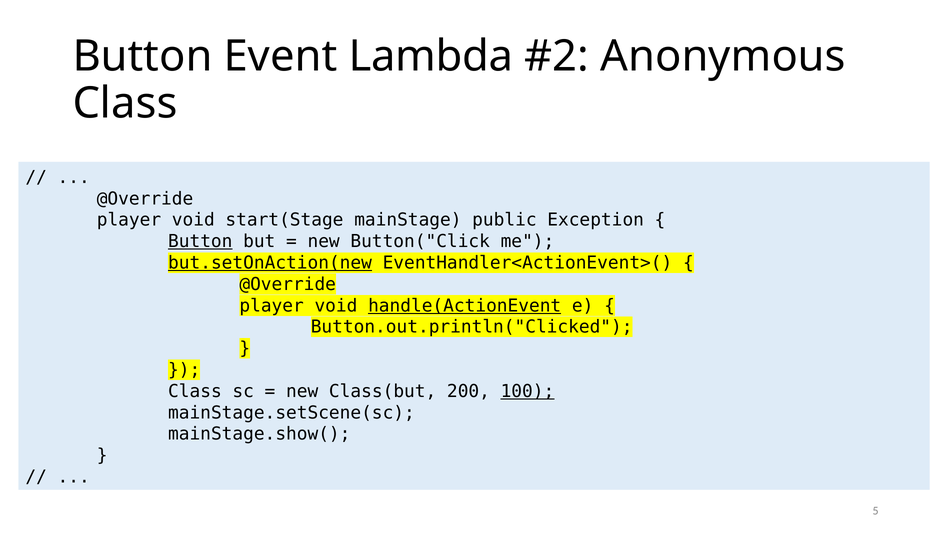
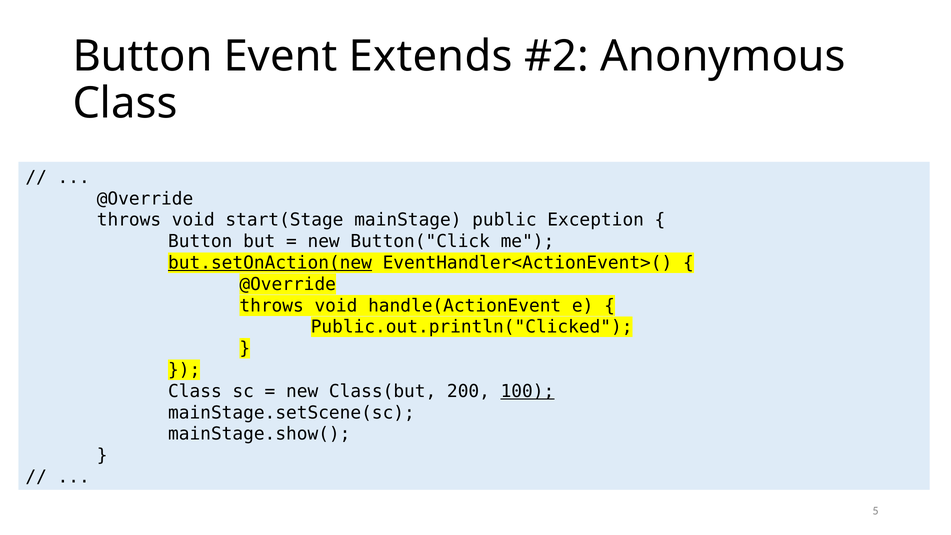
Lambda: Lambda -> Extends (431, 56)
player: player -> throws (129, 220)
Button underline: present -> none (200, 241)
player: player -> throws (272, 306)
handle(ActionEvent underline: present -> none (465, 306)
Button.out.println("Clicked: Button.out.println("Clicked -> Public.out.println("Clicked (472, 327)
